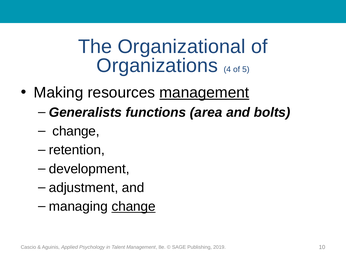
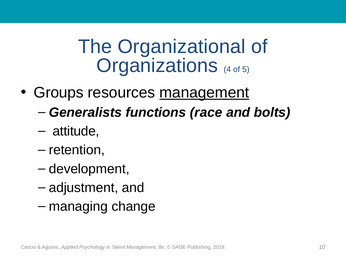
Making: Making -> Groups (59, 93)
area: area -> race (206, 113)
change: change -> attitude (76, 131)
change underline: present -> none (134, 207)
